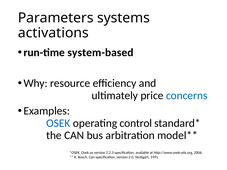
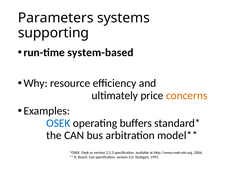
activations: activations -> supporting (53, 33)
concerns colour: blue -> orange (187, 96)
control: control -> buffers (136, 123)
